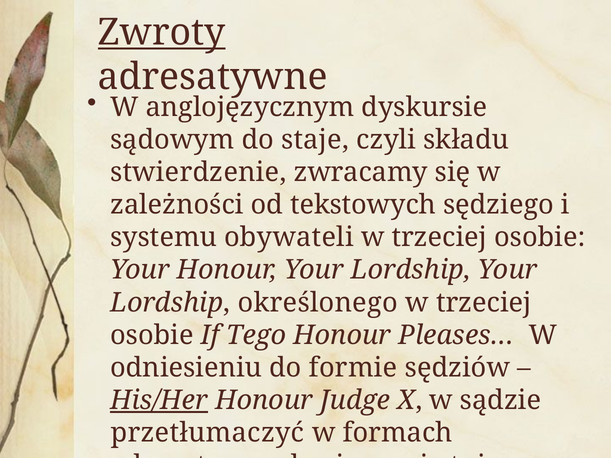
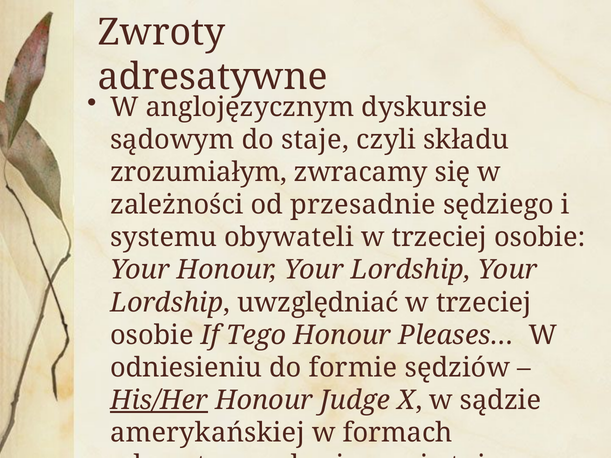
Zwroty underline: present -> none (162, 32)
stwierdzenie: stwierdzenie -> zrozumiałym (199, 172)
tekstowych: tekstowych -> przesadnie (363, 205)
określonego: określonego -> uwzględniać (318, 303)
przetłumaczyć: przetłumaczyć -> amerykańskiej (207, 433)
